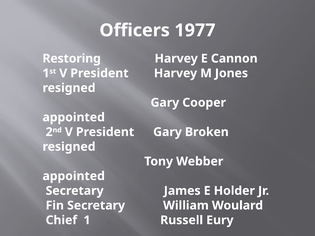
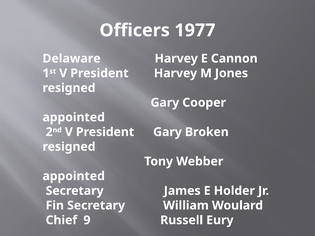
Restoring: Restoring -> Delaware (72, 59)
Chief 1: 1 -> 9 (87, 220)
